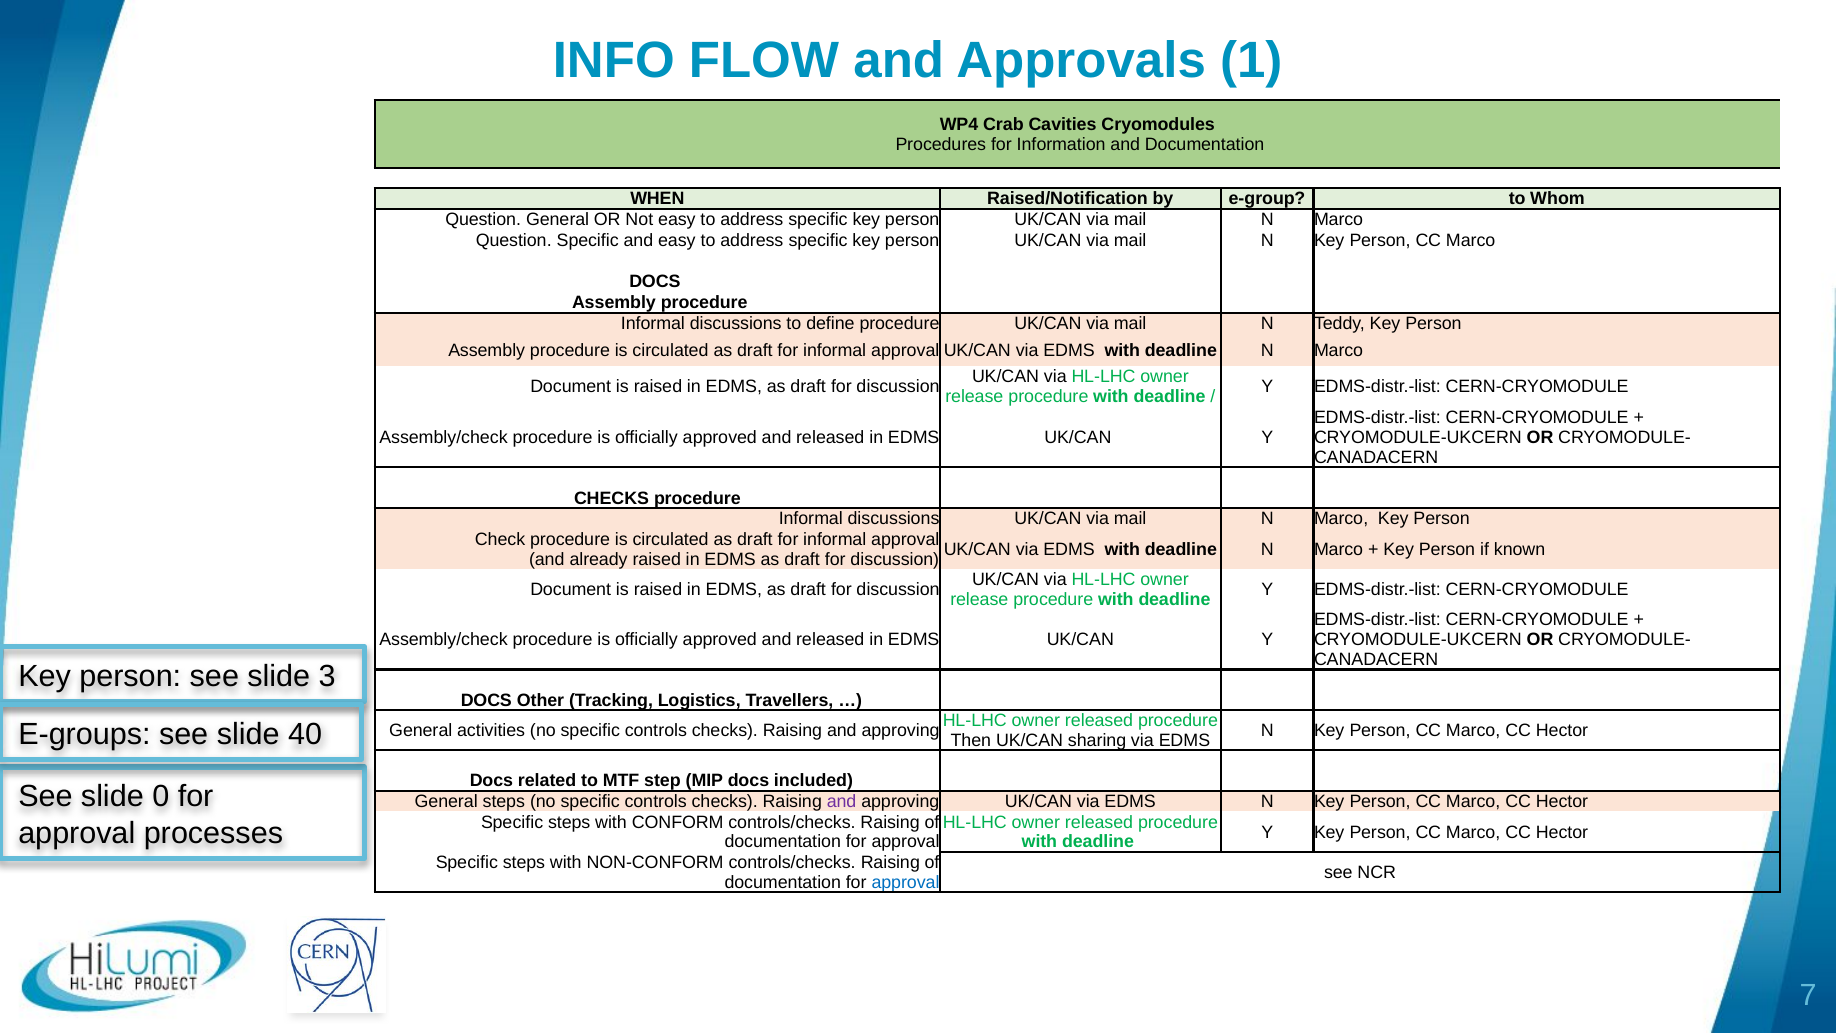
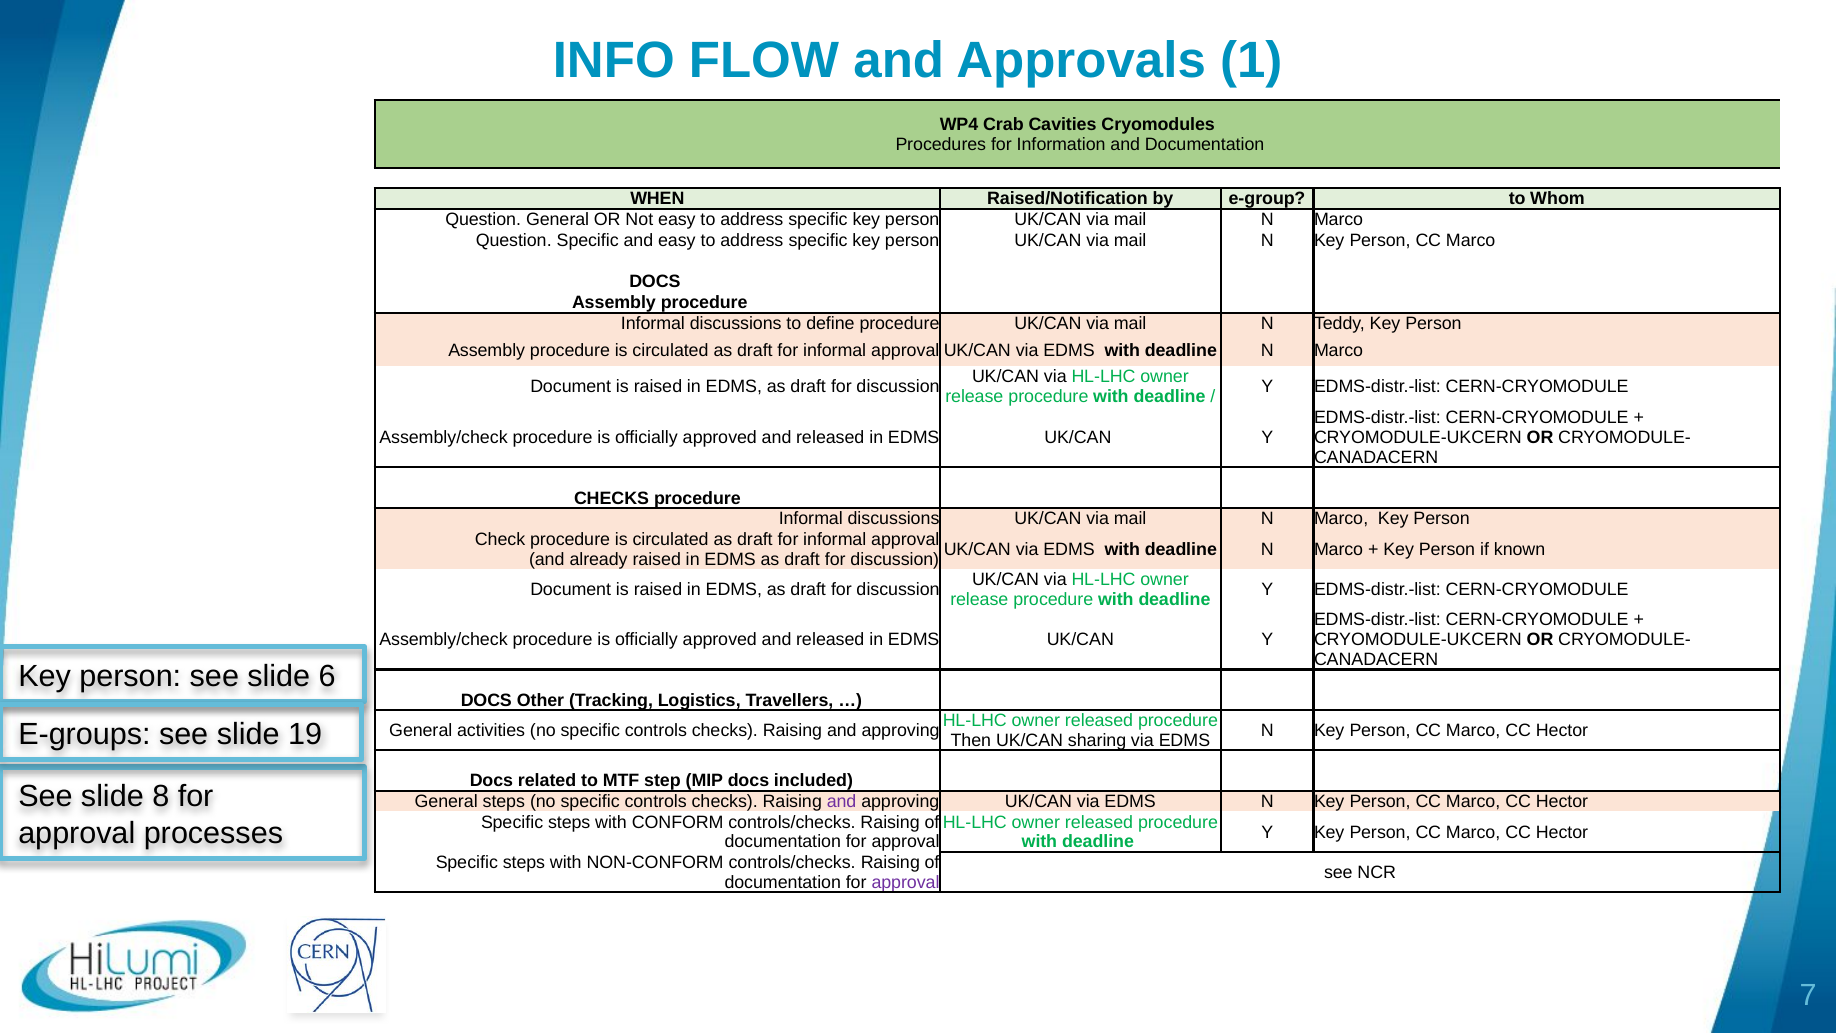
3: 3 -> 6 (327, 676)
40: 40 -> 19 (305, 734)
0: 0 -> 8 (161, 796)
approval colour: blue -> purple (906, 882)
